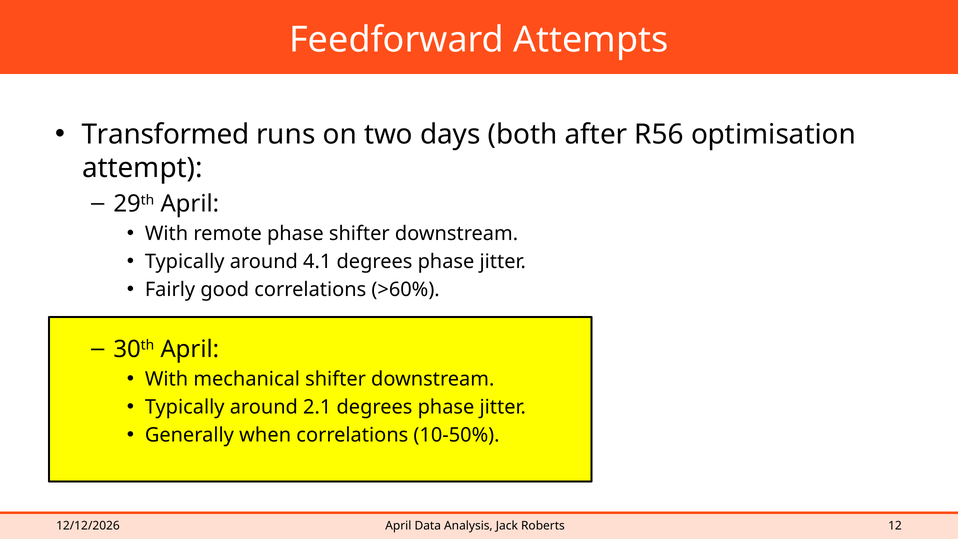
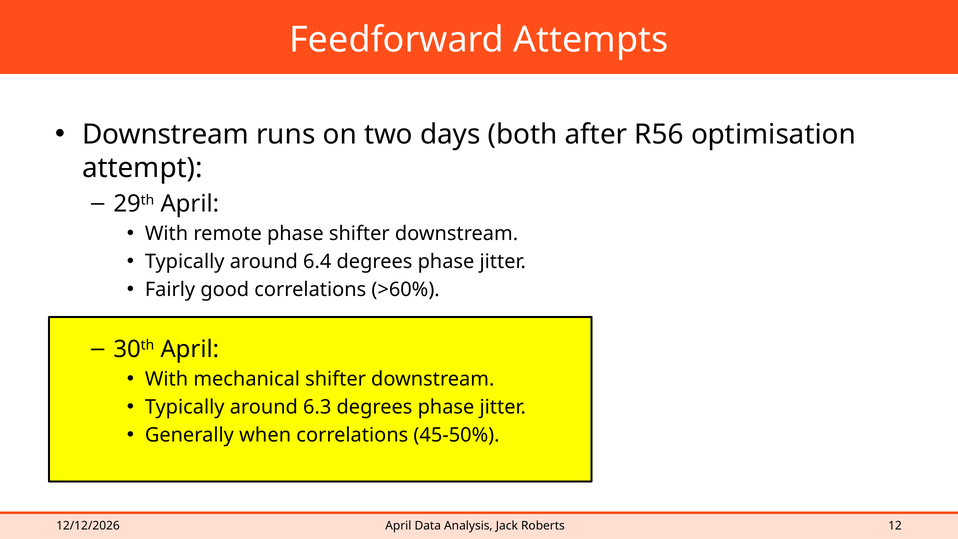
Transformed: Transformed -> Downstream (166, 135)
4.1: 4.1 -> 6.4 (317, 262)
2.1: 2.1 -> 6.3 (317, 407)
10-50%: 10-50% -> 45-50% (457, 435)
